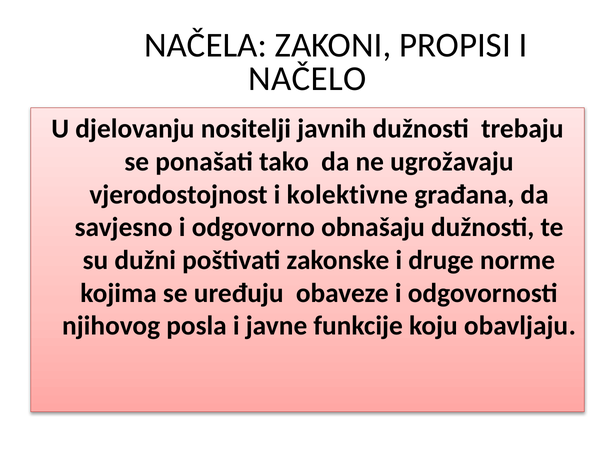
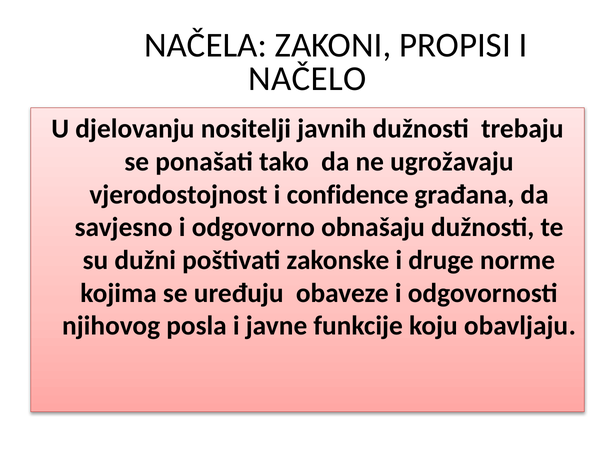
kolektivne: kolektivne -> confidence (348, 195)
